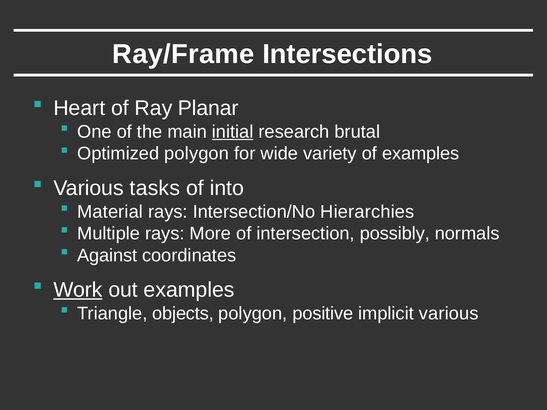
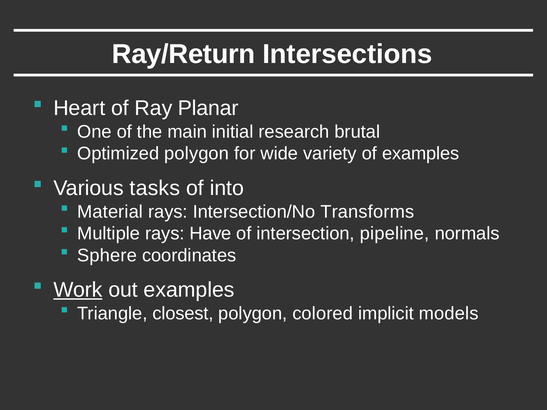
Ray/Frame: Ray/Frame -> Ray/Return (184, 54)
initial underline: present -> none (233, 132)
Hierarchies: Hierarchies -> Transforms (367, 212)
More: More -> Have (210, 234)
possibly: possibly -> pipeline (395, 234)
Against: Against -> Sphere (107, 256)
objects: objects -> closest (183, 314)
positive: positive -> colored (323, 314)
implicit various: various -> models (449, 314)
